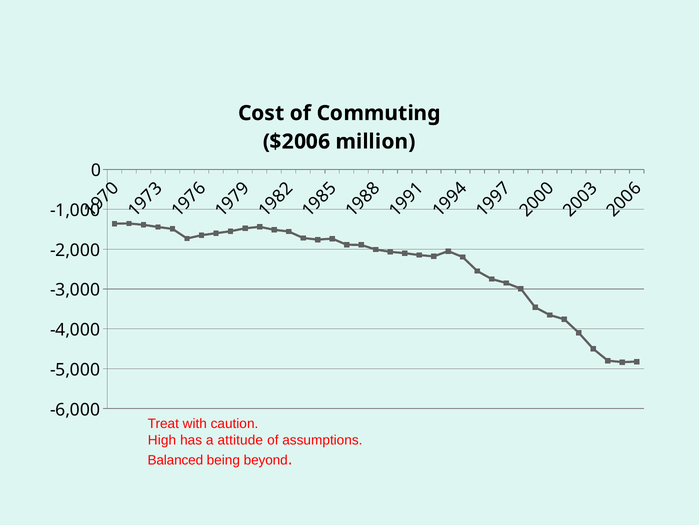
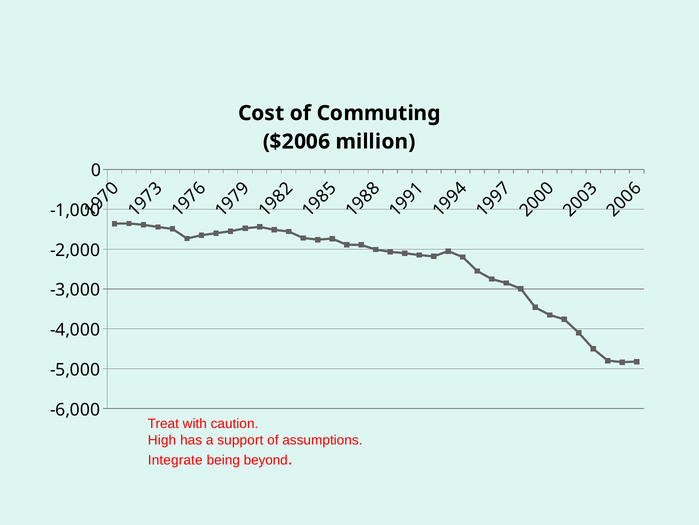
attitude: attitude -> support (240, 440)
Balanced: Balanced -> Integrate (175, 460)
